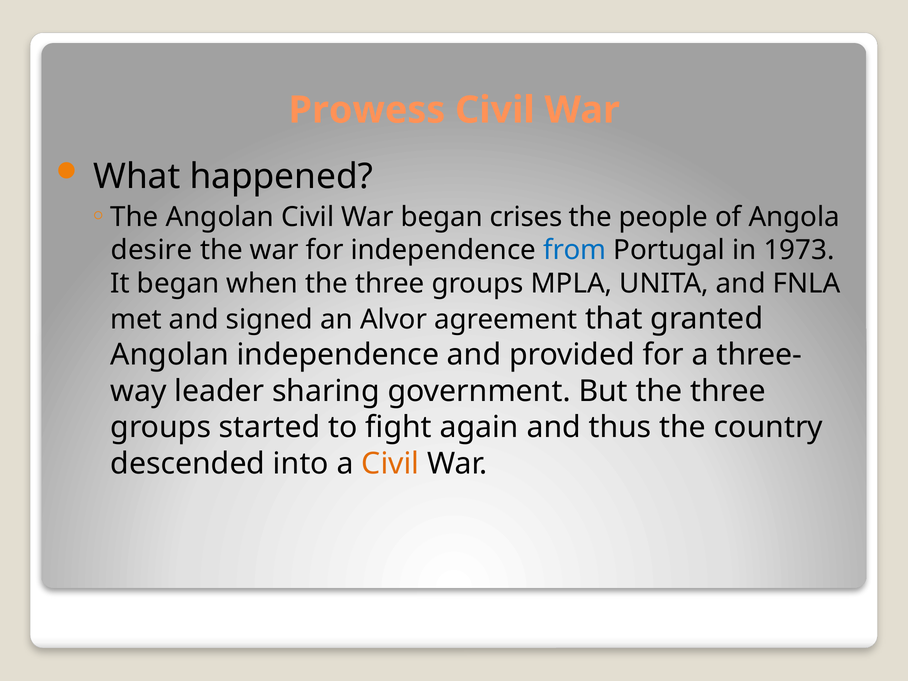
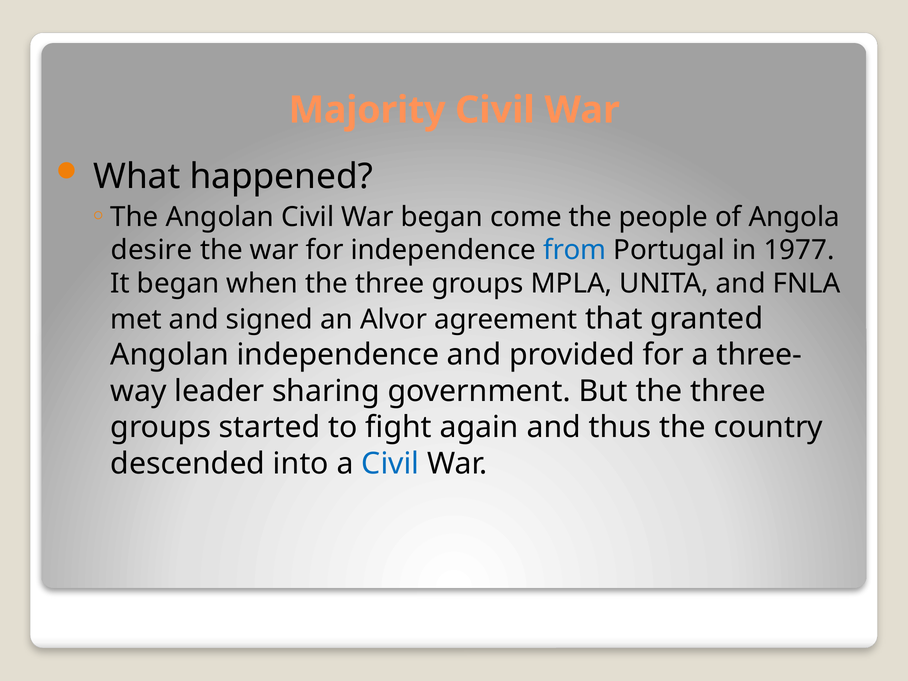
Prowess: Prowess -> Majority (367, 110)
crises: crises -> come (526, 217)
1973: 1973 -> 1977 (799, 250)
Civil colour: orange -> blue (390, 464)
